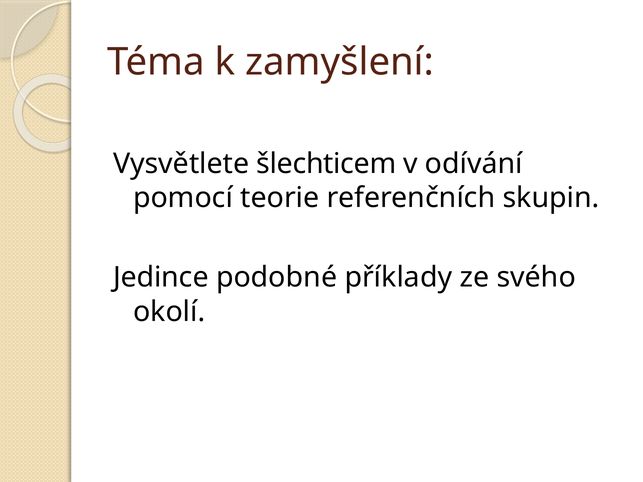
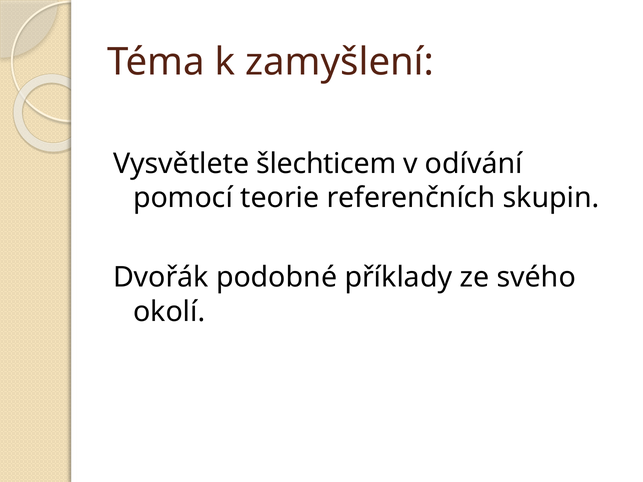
Jedince: Jedince -> Dvořák (161, 277)
